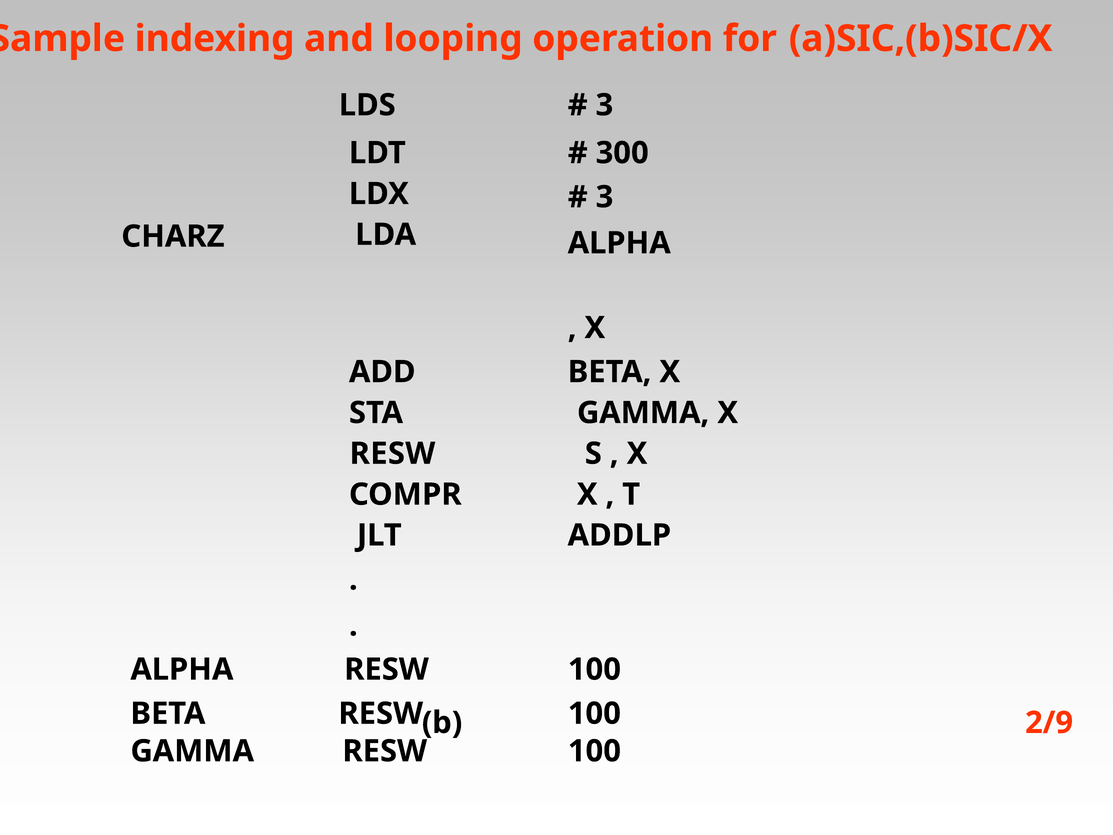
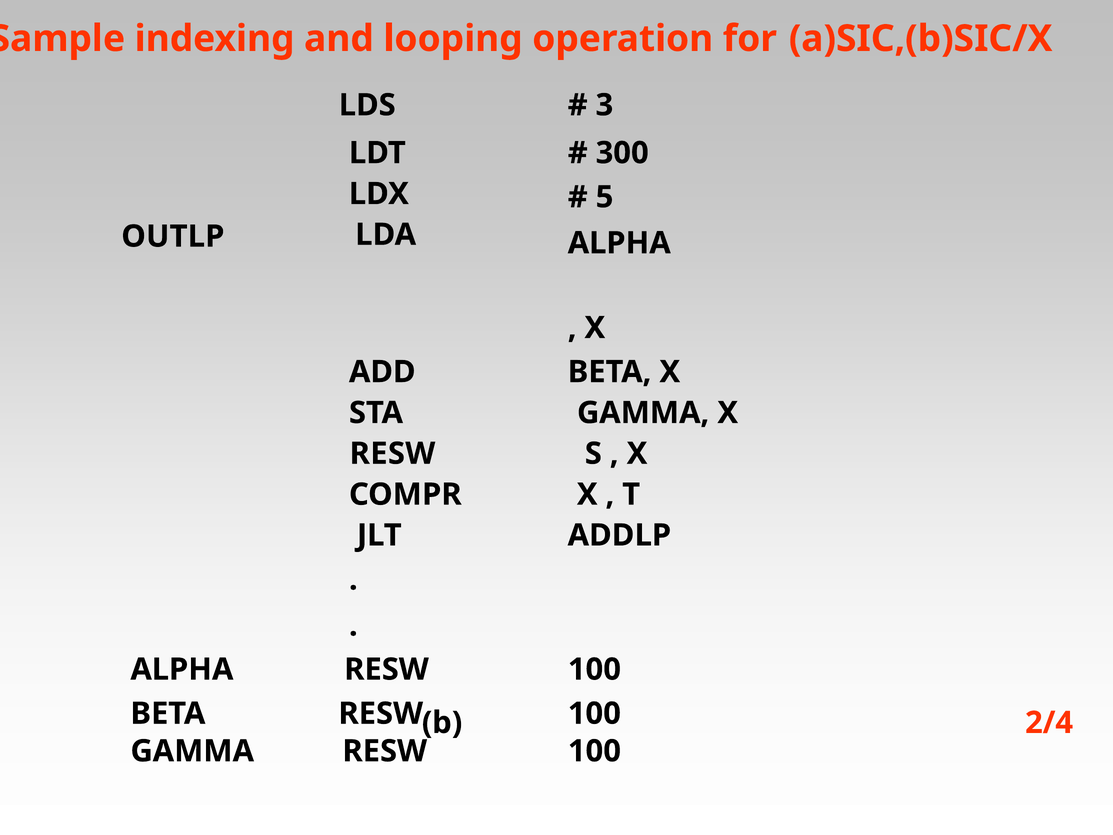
3: 3 -> 5 (605, 197)
CHARZ: CHARZ -> OUTLP (173, 237)
2/9: 2/9 -> 2/4 (1049, 723)
